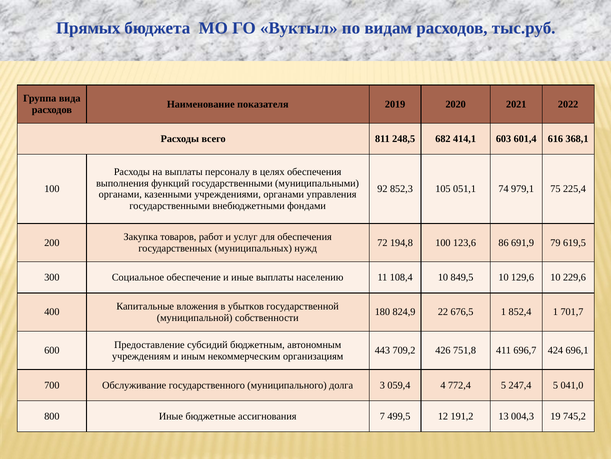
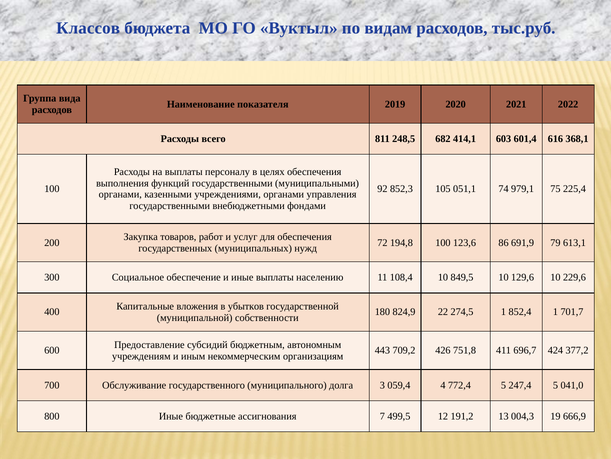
Прямых: Прямых -> Классов (88, 28)
619,5: 619,5 -> 613,1 (574, 242)
676,5: 676,5 -> 274,5 (462, 312)
696,1: 696,1 -> 377,2 (577, 350)
745,2: 745,2 -> 666,9 (574, 416)
